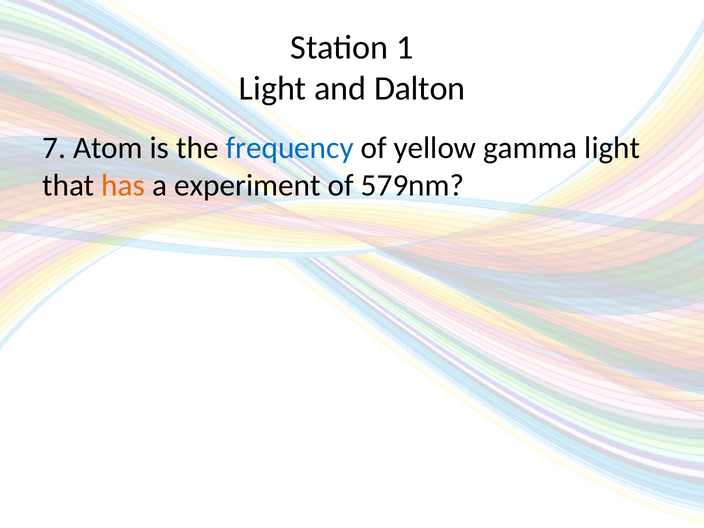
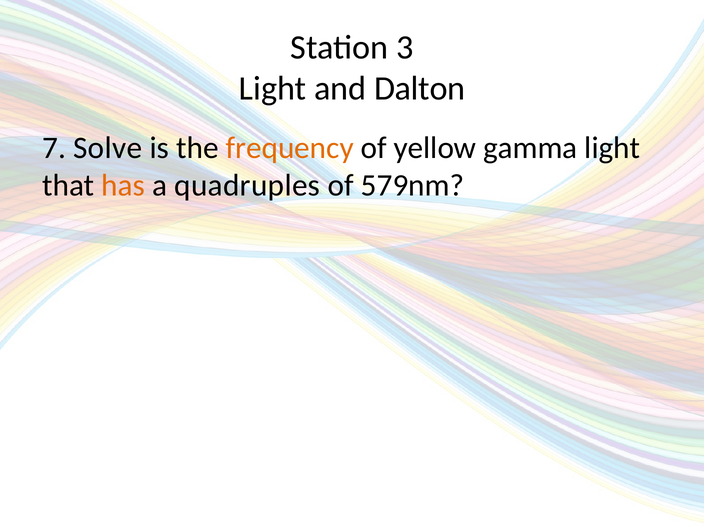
1: 1 -> 3 (405, 48)
Atom: Atom -> Solve (108, 148)
frequency colour: blue -> orange (290, 148)
experiment: experiment -> quadruples (247, 185)
